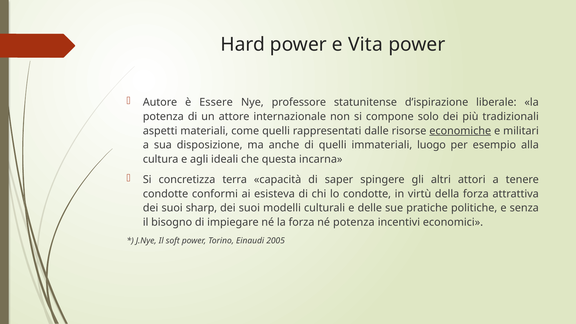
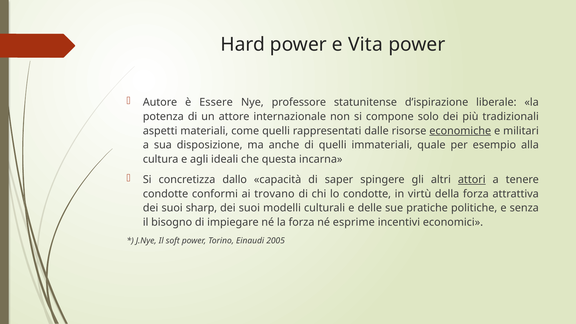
luogo: luogo -> quale (431, 145)
terra: terra -> dallo (235, 180)
attori underline: none -> present (472, 180)
esisteva: esisteva -> trovano (274, 194)
né potenza: potenza -> esprime (354, 222)
